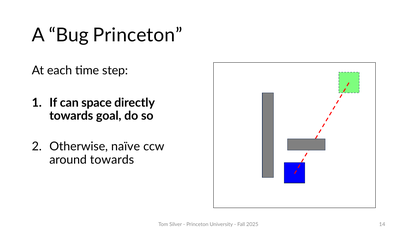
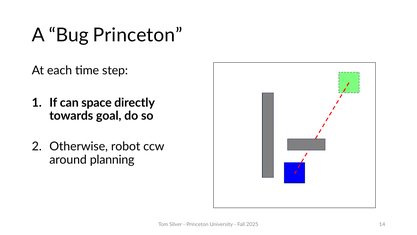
naïve: naïve -> robot (126, 146)
around towards: towards -> planning (112, 159)
